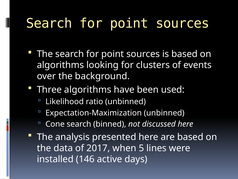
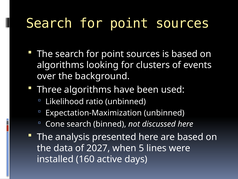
2017: 2017 -> 2027 (98, 148)
146: 146 -> 160 (85, 159)
